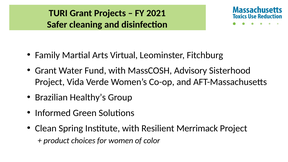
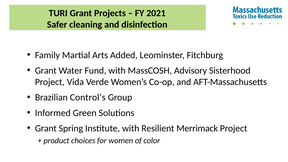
Virtual: Virtual -> Added (124, 55)
Healthy’s: Healthy’s -> Control’s (88, 97)
Clean: Clean -> Grant (46, 128)
